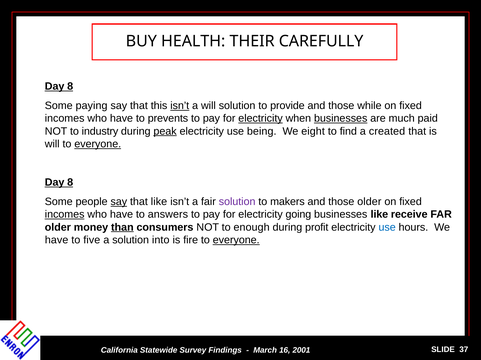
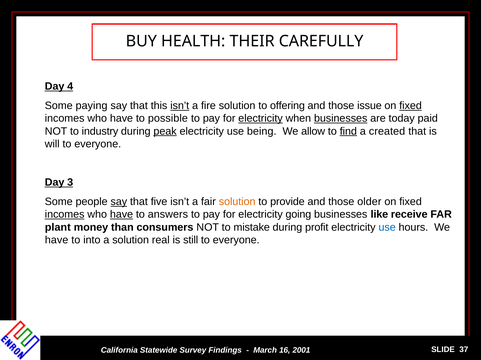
8: 8 -> 4 (70, 86)
a will: will -> fire (208, 106)
provide: provide -> offering (287, 106)
while: while -> issue (369, 106)
fixed underline: none -> present (411, 106)
prevents: prevents -> possible (168, 119)
much: much -> today (402, 119)
eight: eight -> allow (313, 131)
find underline: none -> present (348, 131)
everyone underline: present -> none (98, 144)
8: 8 -> 3 (70, 183)
that like: like -> five (159, 202)
solution colour: purple -> orange (237, 202)
makers: makers -> provide (287, 202)
have underline: none -> present (121, 215)
older: older -> plant (58, 228)
than underline: present -> none (122, 228)
enough: enough -> mistake (252, 228)
five: five -> into (92, 241)
into: into -> real (161, 241)
fire: fire -> still (191, 241)
everyone underline: present -> none (236, 241)
